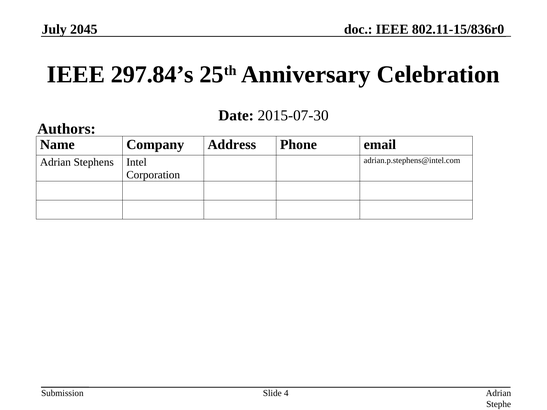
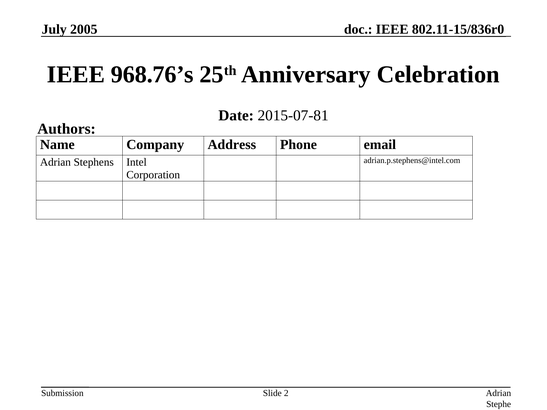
2045: 2045 -> 2005 (84, 29)
297.84’s: 297.84’s -> 968.76’s (152, 75)
2015-07-30: 2015-07-30 -> 2015-07-81 (293, 116)
4: 4 -> 2 (286, 393)
